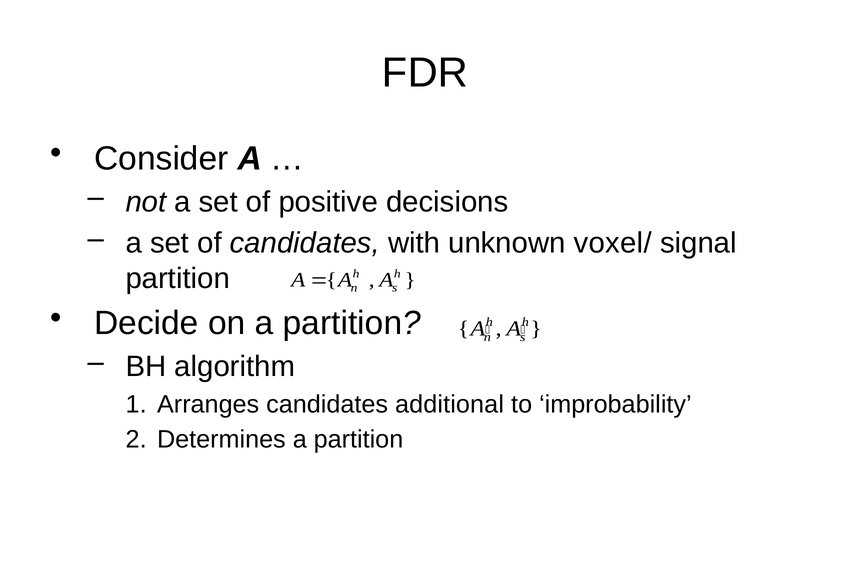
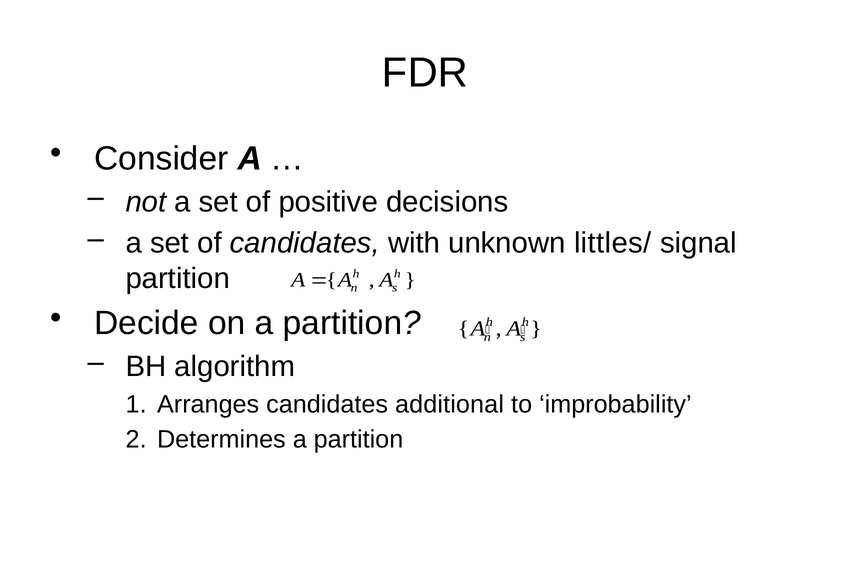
voxel/: voxel/ -> littles/ (613, 243)
